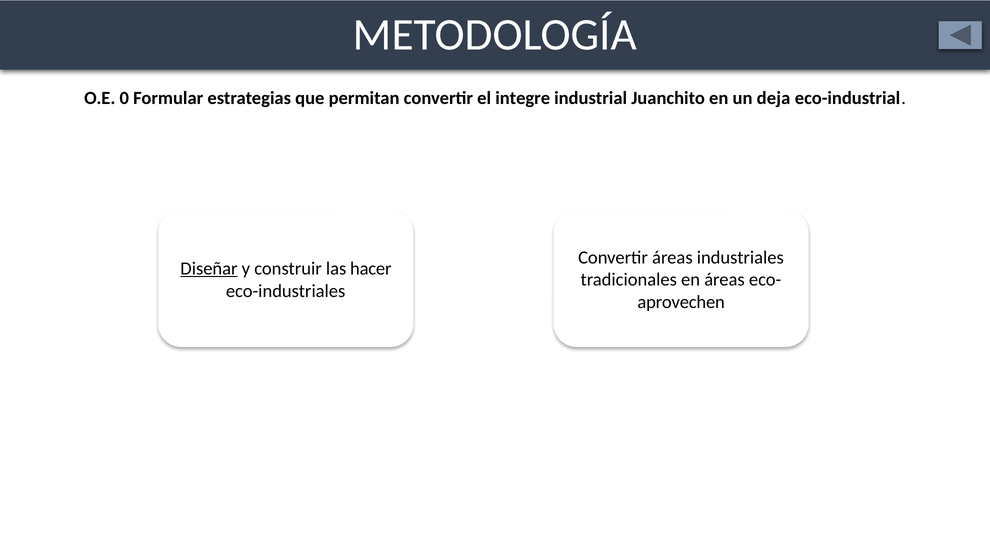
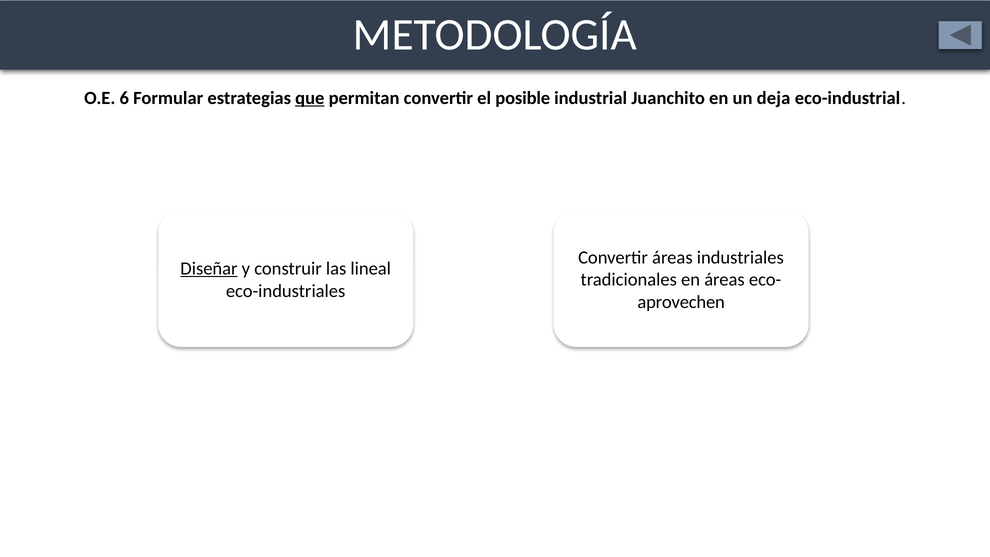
0: 0 -> 6 (124, 98)
que underline: none -> present (310, 98)
integre: integre -> posible (523, 98)
hacer: hacer -> lineal (371, 269)
